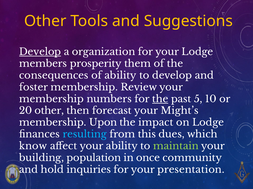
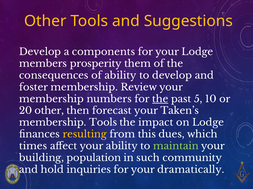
Develop underline: present -> none (40, 52)
organization: organization -> components (104, 52)
Might’s: Might’s -> Taken’s (180, 111)
membership Upon: Upon -> Tools (103, 123)
resulting colour: light blue -> yellow (85, 135)
know: know -> times (33, 147)
once: once -> such (148, 158)
presentation: presentation -> dramatically (191, 170)
